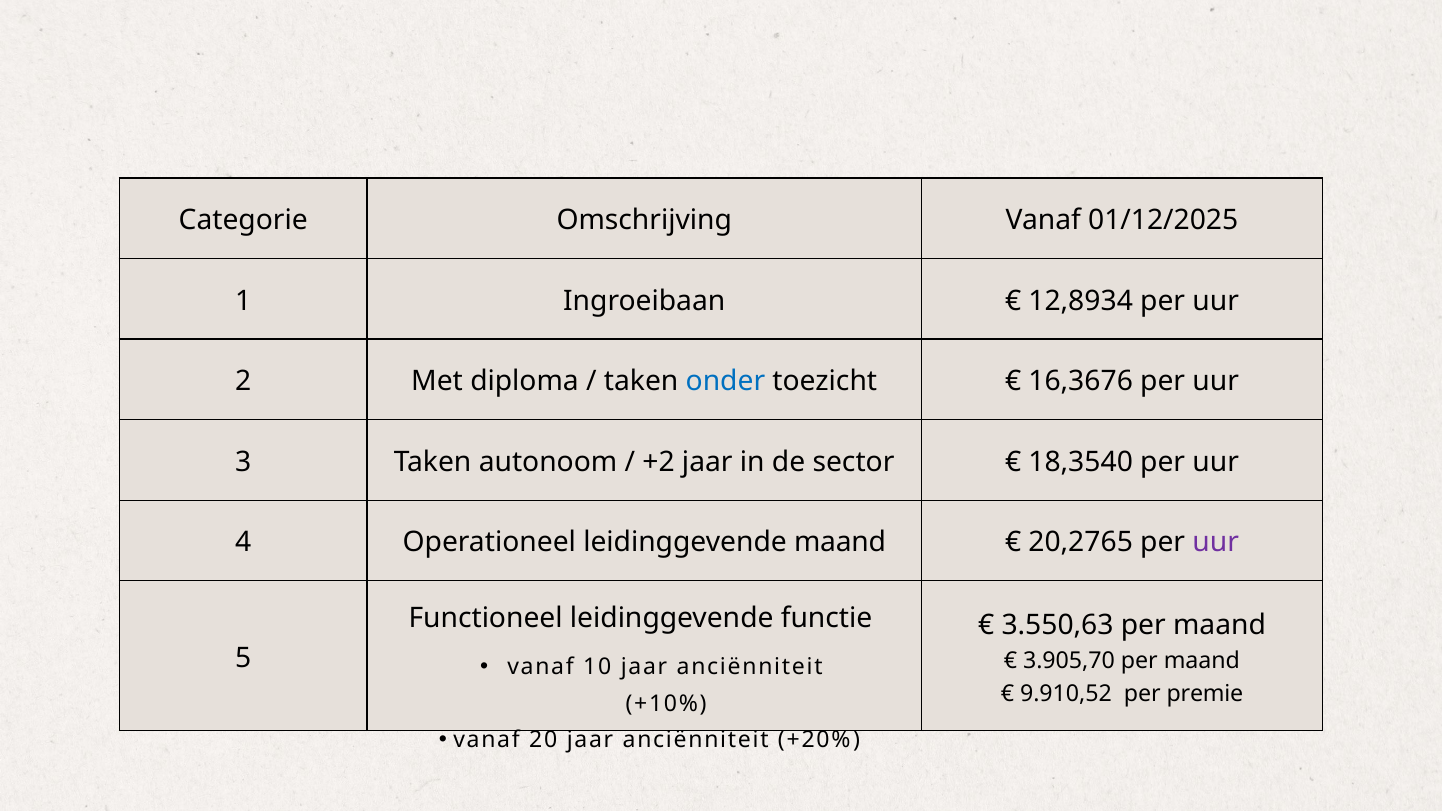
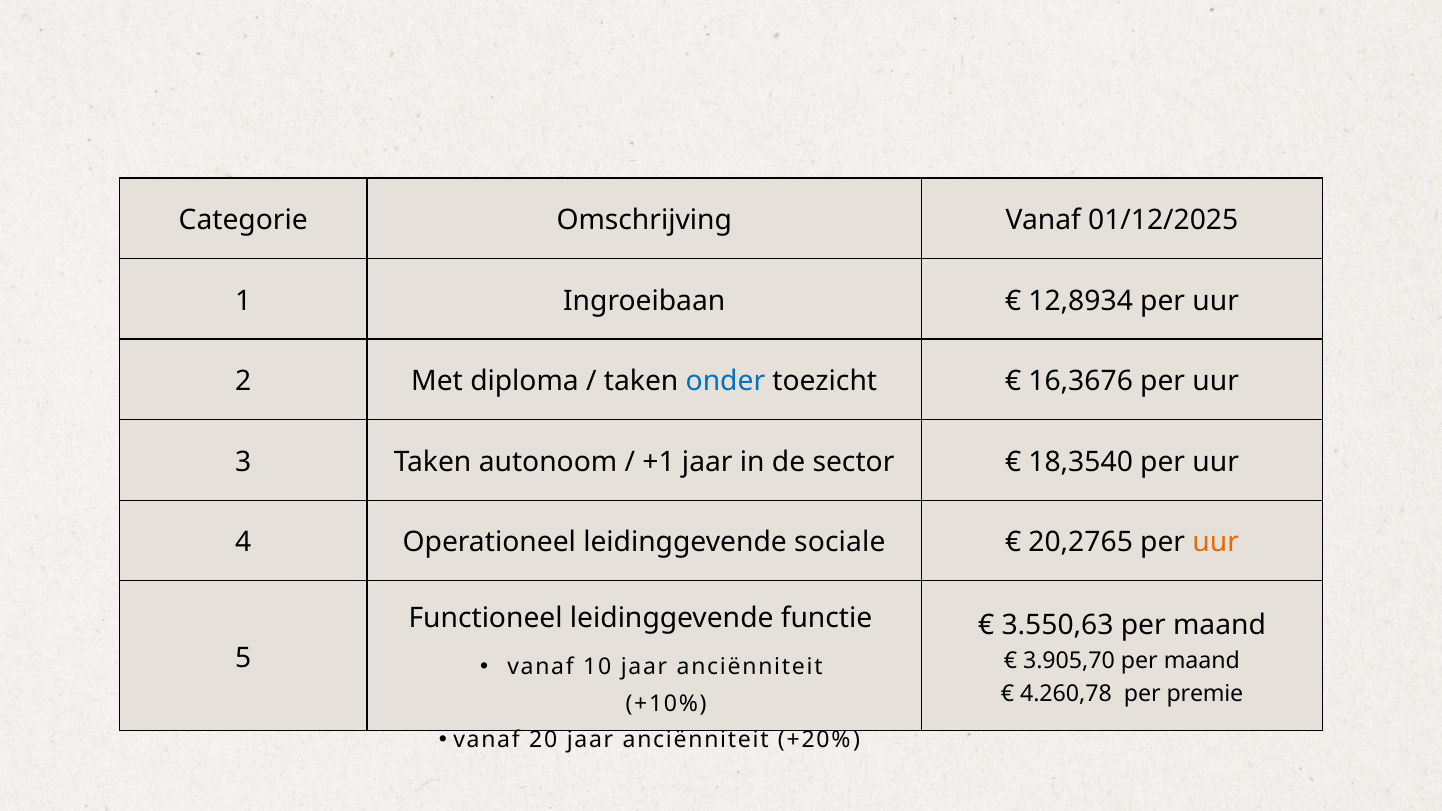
+2: +2 -> +1 (659, 462)
leidinggevende maand: maand -> sociale (840, 543)
uur colour: purple -> orange (1216, 543)
9.910,52: 9.910,52 -> 4.260,78 (1066, 694)
